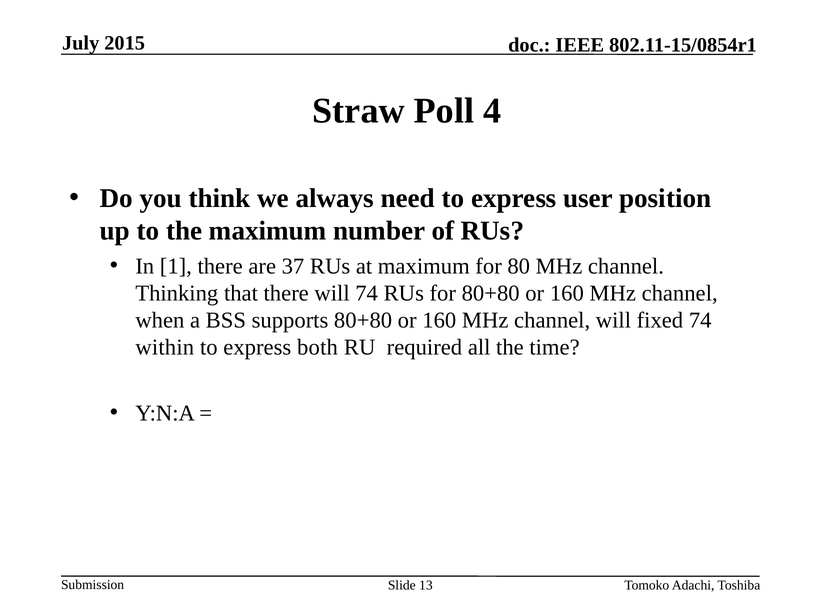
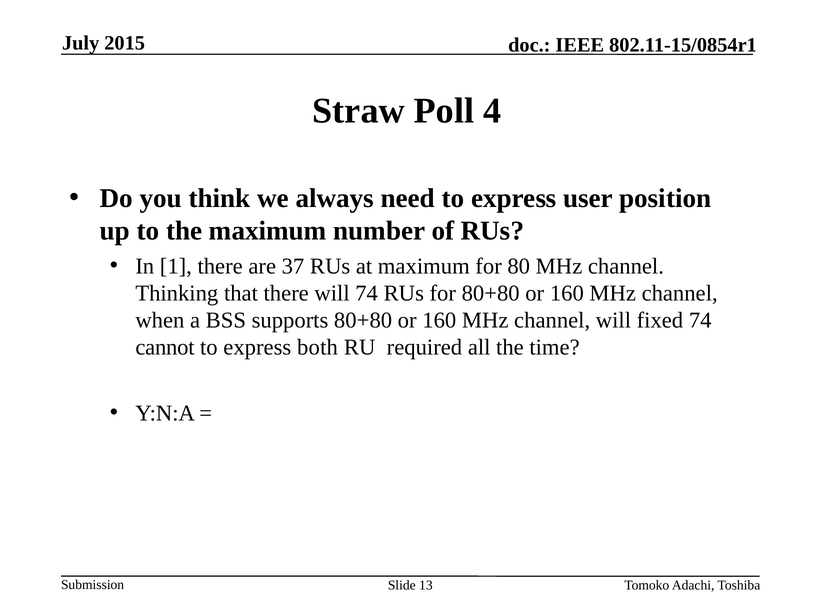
within: within -> cannot (165, 348)
